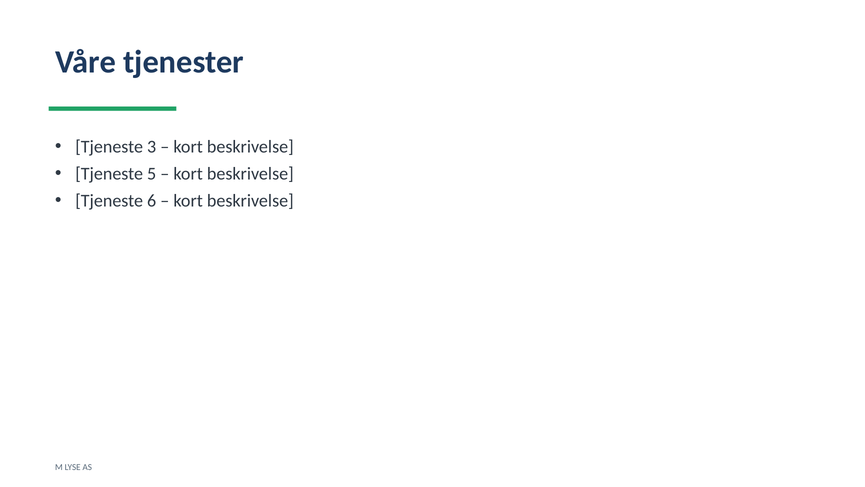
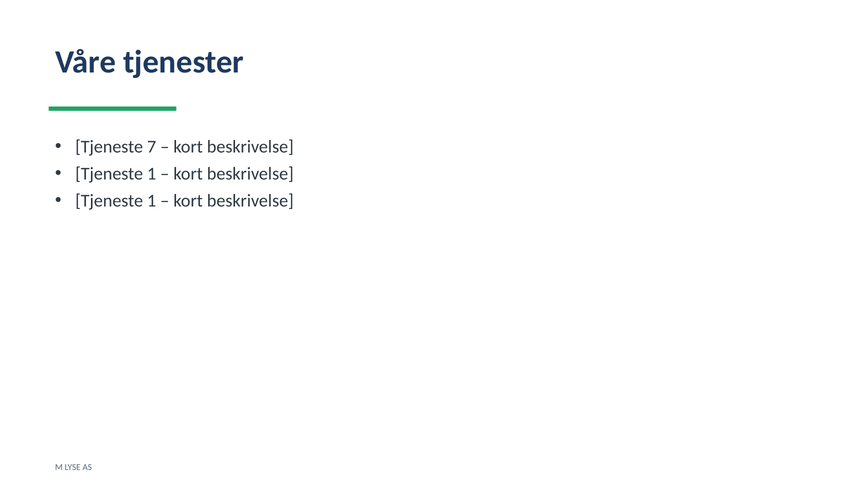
3: 3 -> 7 (152, 147)
5: 5 -> 1 (152, 174)
6: 6 -> 1 (152, 201)
